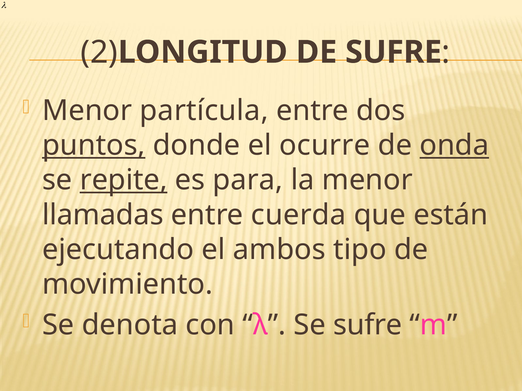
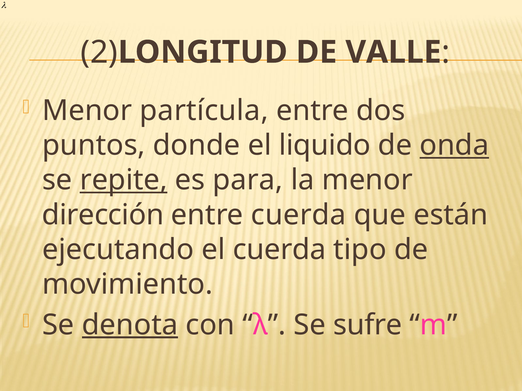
DE SUFRE: SUFRE -> VALLE (393, 52)
puntos underline: present -> none (94, 146)
ocurre: ocurre -> liquido (325, 146)
llamadas: llamadas -> dirección (103, 215)
el ambos: ambos -> cuerda (279, 250)
denota underline: none -> present (130, 325)
